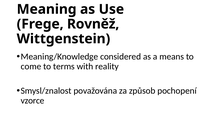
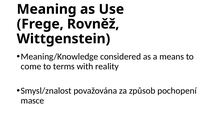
vzorce: vzorce -> masce (32, 101)
